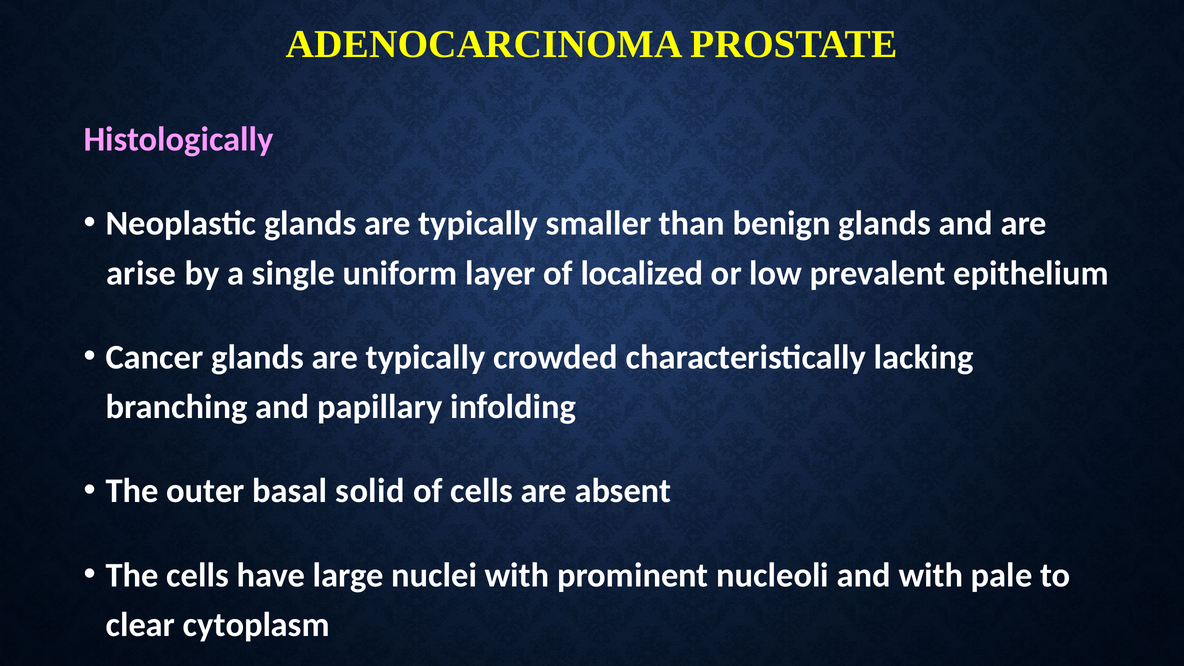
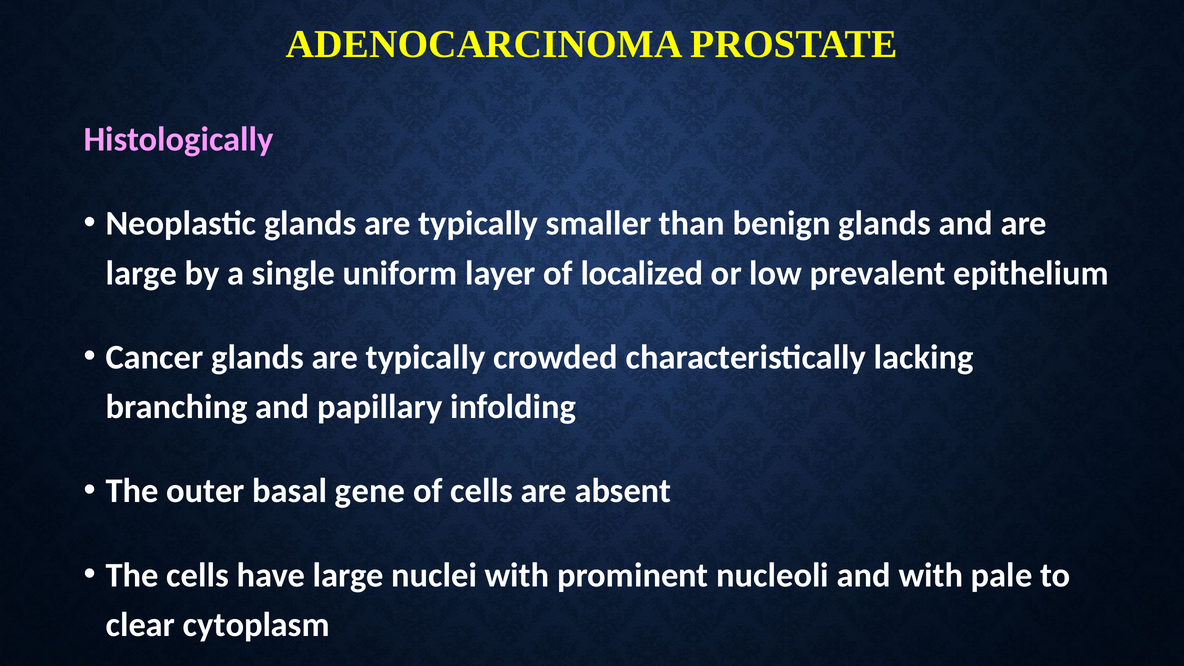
arise: arise -> large (141, 273)
solid: solid -> gene (370, 491)
